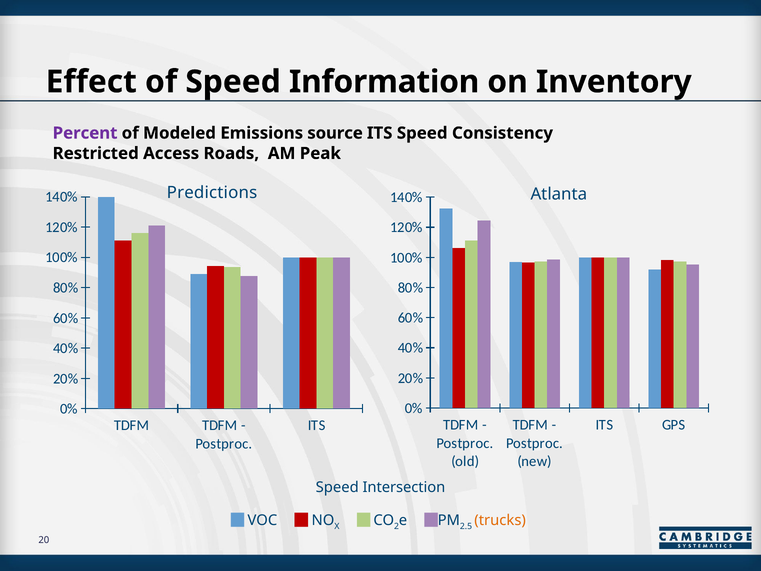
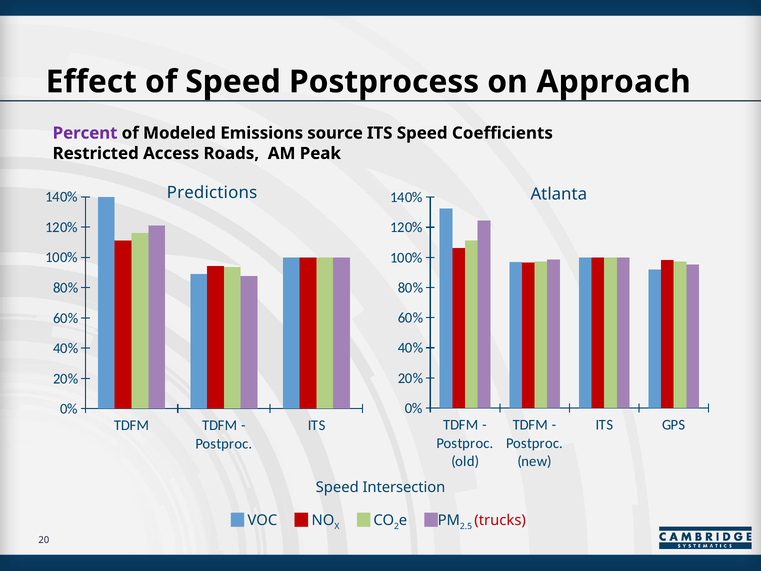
Information: Information -> Postprocess (384, 82)
Inventory: Inventory -> Approach (614, 82)
Consistency: Consistency -> Coefficients (502, 133)
trucks colour: orange -> red (500, 520)
